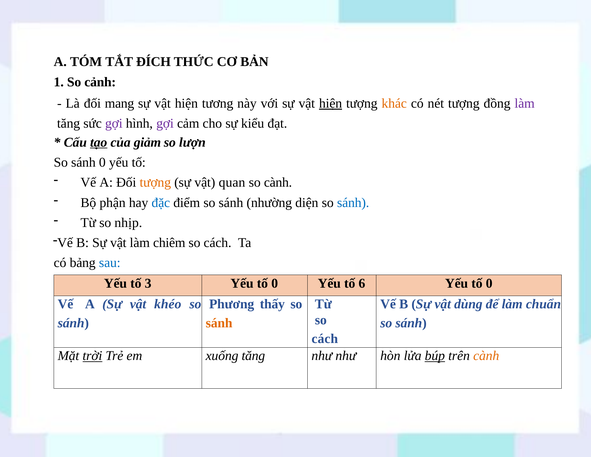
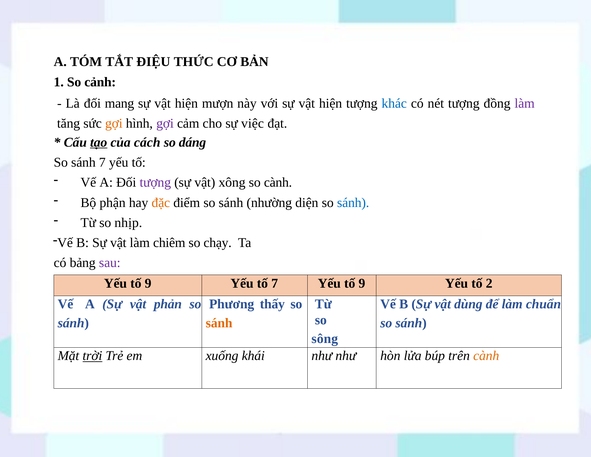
ĐÍCH: ĐÍCH -> ĐIỆU (153, 62)
tương: tương -> mượn (218, 103)
hiện underline: present -> none (331, 103)
khác colour: orange -> blue (394, 103)
gợi colour: purple -> orange (114, 123)
kiểu: kiểu -> việc (253, 123)
giảm: giảm -> cách (147, 142)
lượn: lượn -> dáng (192, 142)
sánh 0: 0 -> 7 (102, 162)
tượng colour: orange -> purple (155, 182)
quan: quan -> xông (232, 182)
đặc colour: blue -> orange (161, 202)
cách: cách -> chạy (218, 242)
sau colour: blue -> purple (110, 262)
3: 3 -> 9 (148, 283)
0: 0 -> 7 (275, 283)
6: 6 -> 9 (362, 283)
0: 0 -> 2 (489, 283)
khéo: khéo -> phản (168, 304)
cách: cách -> sông (325, 339)
xuống tăng: tăng -> khái (253, 356)
búp underline: present -> none (435, 356)
